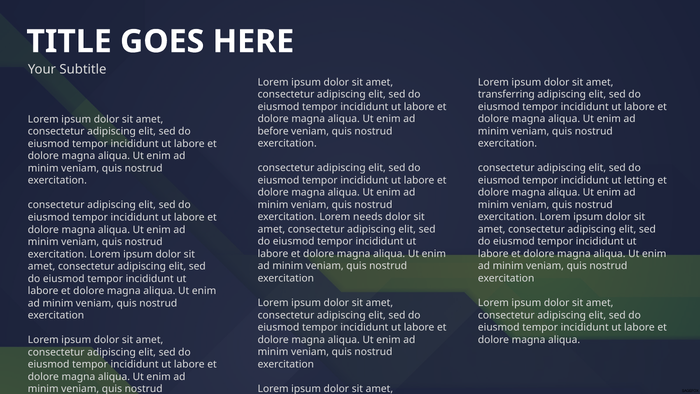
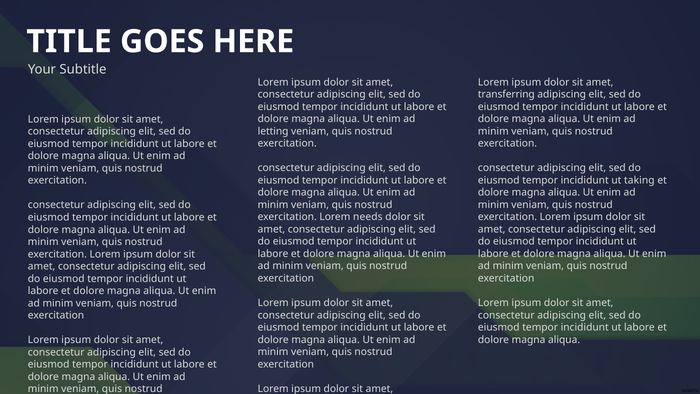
before: before -> letting (273, 131)
letting: letting -> taking (639, 180)
